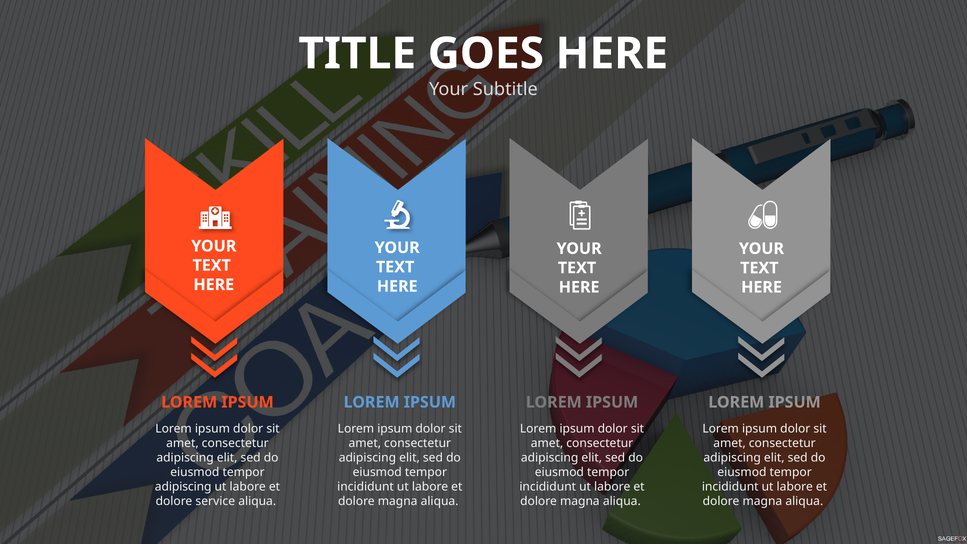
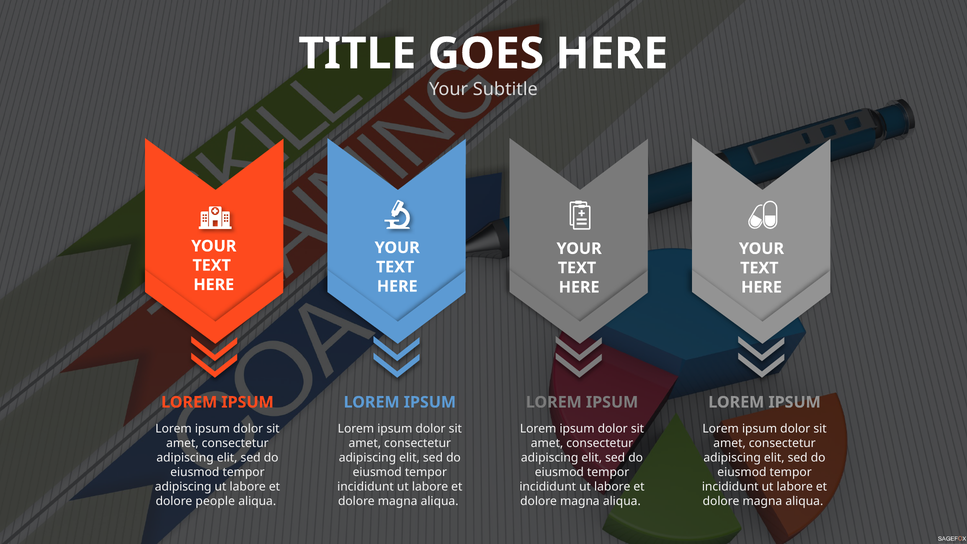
service: service -> people (215, 501)
